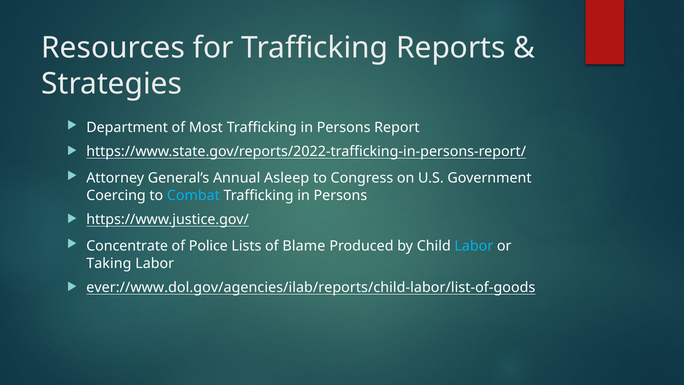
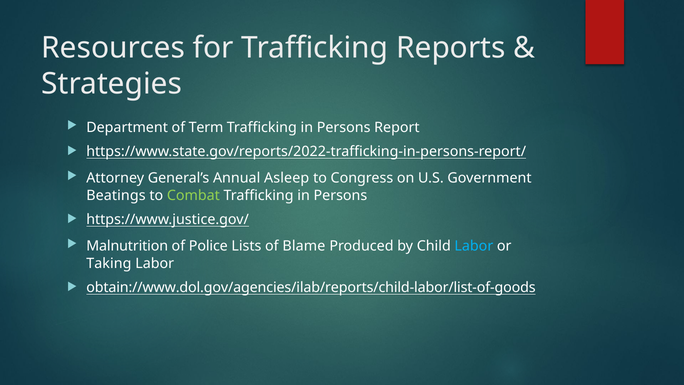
Most: Most -> Term (206, 127)
Coercing: Coercing -> Beatings (116, 195)
Combat colour: light blue -> light green (193, 195)
Concentrate: Concentrate -> Malnutrition (127, 246)
ever://www.dol.gov/agencies/ilab/reports/child-labor/list-of-goods: ever://www.dol.gov/agencies/ilab/reports/child-labor/list-of-goods -> obtain://www.dol.gov/agencies/ilab/reports/child-labor/list-of-goods (311, 287)
